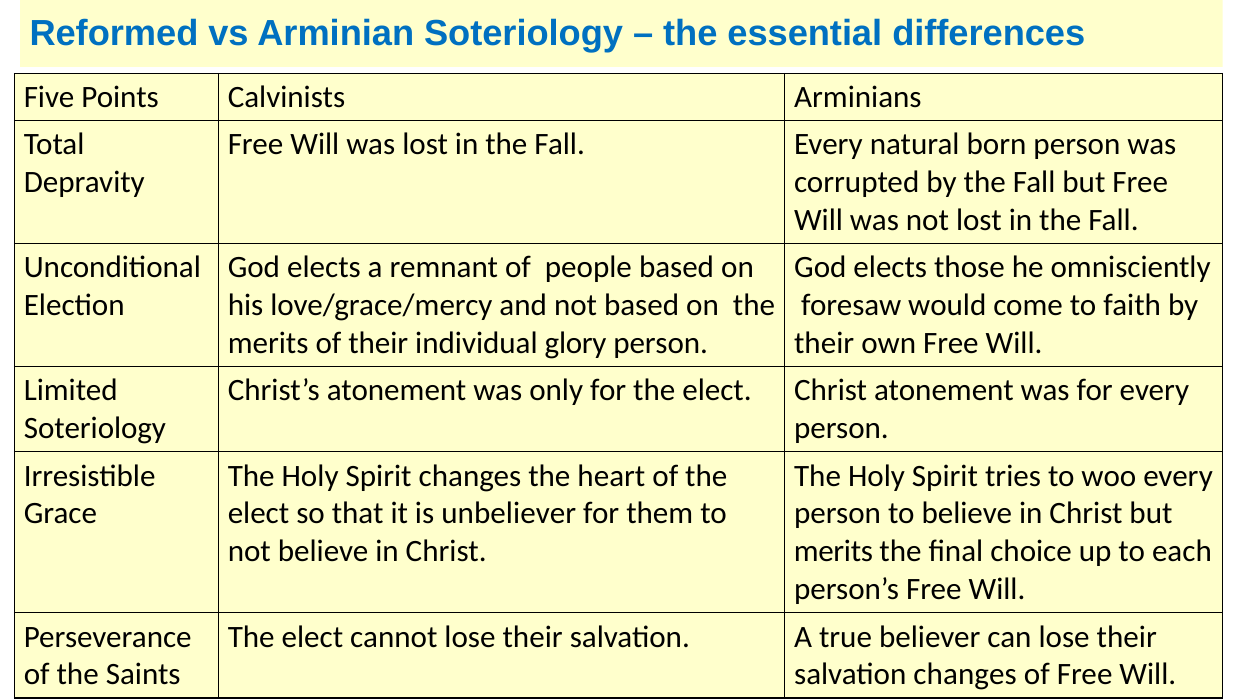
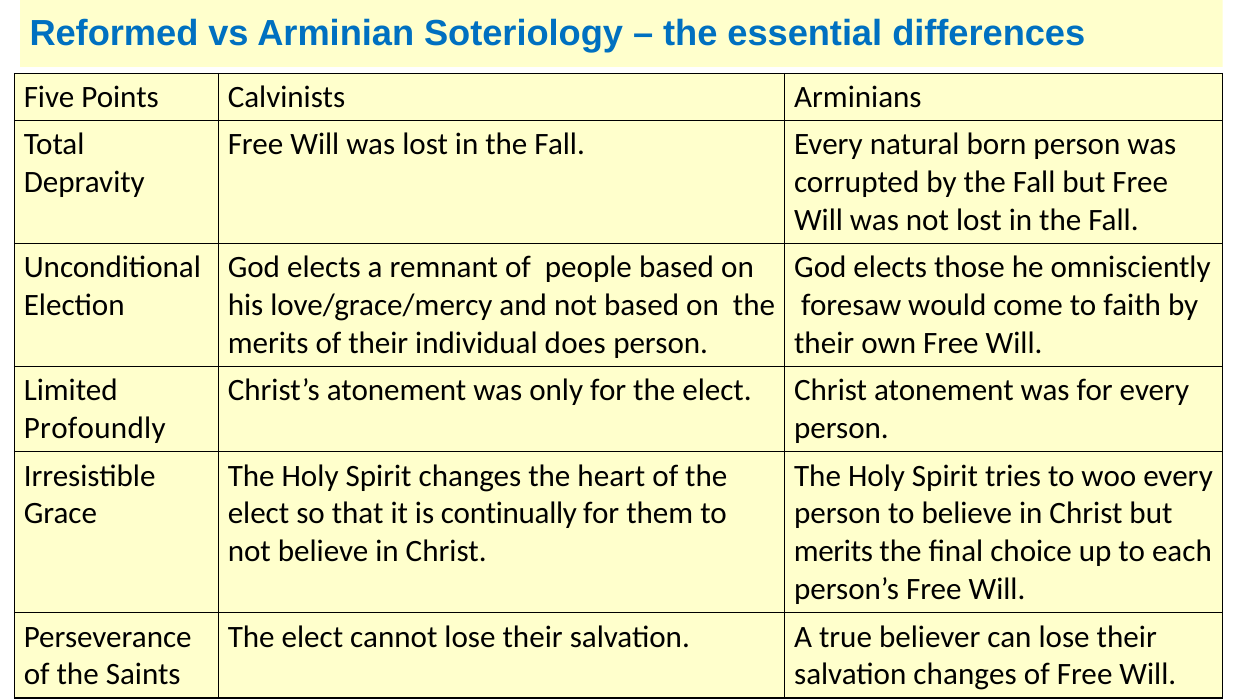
glory: glory -> does (575, 343)
Soteriology: Soteriology -> Profoundly (95, 429)
unbeliever: unbeliever -> continually (509, 514)
